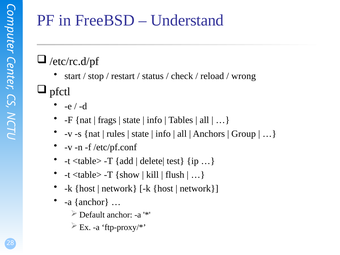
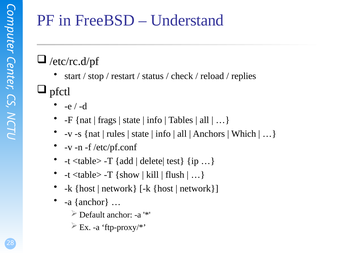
wrong: wrong -> replies (244, 76)
Group: Group -> Which (244, 134)
